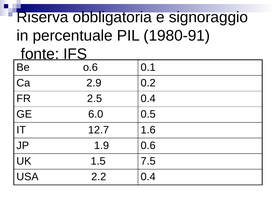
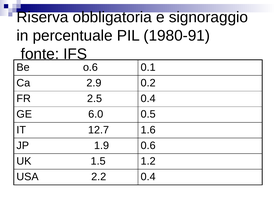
7.5: 7.5 -> 1.2 (148, 161)
